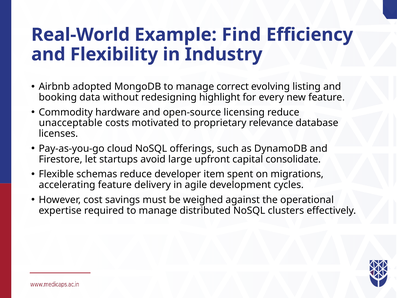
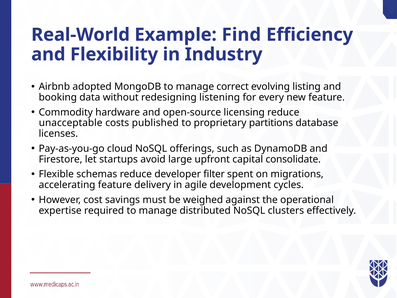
highlight: highlight -> listening (220, 97)
motivated: motivated -> published (155, 123)
relevance: relevance -> partitions (271, 123)
item: item -> filter (214, 174)
